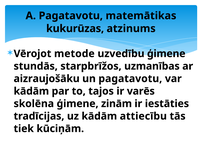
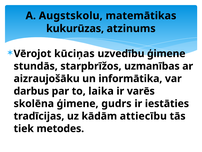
A Pagatavotu: Pagatavotu -> Augstskolu (71, 16)
metode: metode -> kūciņas (74, 53)
un pagatavotu: pagatavotu -> informātika (130, 78)
kādām: kādām -> darbus (31, 91)
tajos: tajos -> laika (101, 91)
zinām: zinām -> gudrs (116, 103)
kūciņām: kūciņām -> metodes (60, 128)
